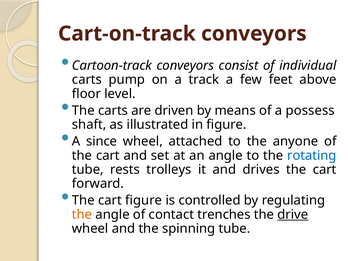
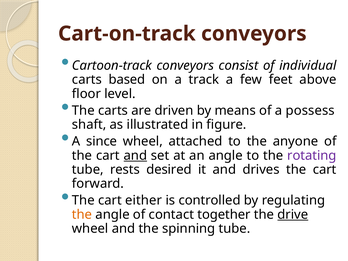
pump: pump -> based (127, 80)
and underline: none -> present (135, 155)
rotating colour: blue -> purple (312, 155)
trolleys: trolleys -> desired (169, 170)
cart figure: figure -> either (144, 200)
trenches: trenches -> together (224, 214)
